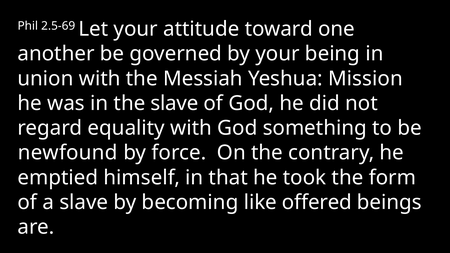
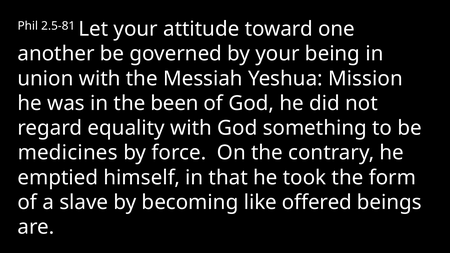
2.5-69: 2.5-69 -> 2.5-81 (58, 26)
the slave: slave -> been (175, 103)
newfound: newfound -> medicines (68, 153)
